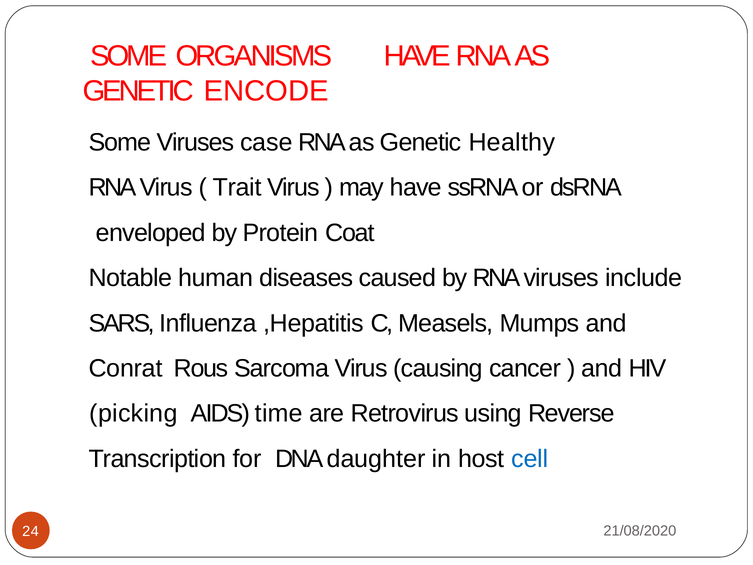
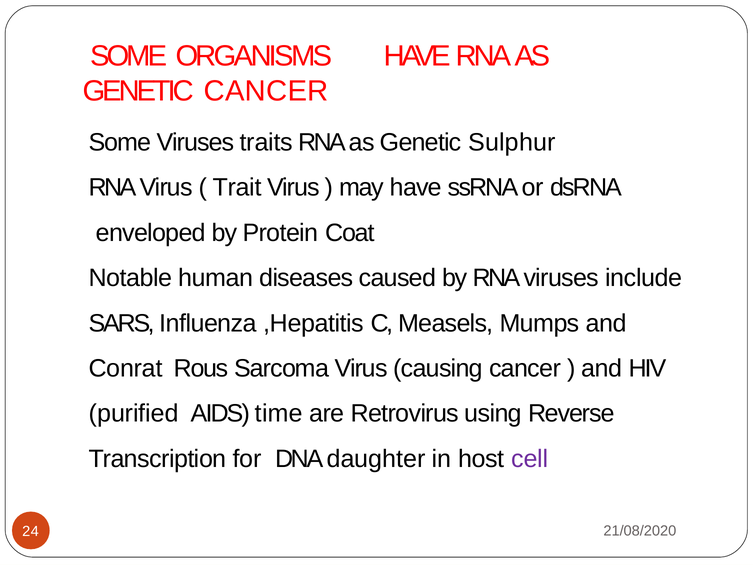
GENETIC ENCODE: ENCODE -> CANCER (266, 91)
case: case -> traits (266, 142)
Healthy: Healthy -> Sulphur (512, 142)
picking: picking -> purified (134, 414)
cell colour: blue -> purple (530, 459)
